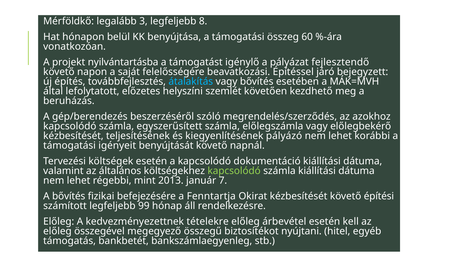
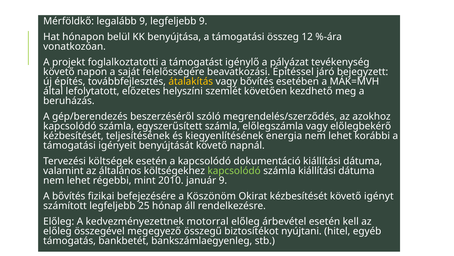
legalább 3: 3 -> 9 (143, 21)
legfeljebb 8: 8 -> 9 (203, 21)
60: 60 -> 12 (307, 37)
nyilvántartásba: nyilvántartásba -> foglalkoztatotti (123, 62)
fejlesztendő: fejlesztendő -> tevékenység (340, 62)
átalakítás colour: light blue -> yellow (191, 81)
pályázó: pályázó -> energia (284, 136)
2013: 2013 -> 2010 (171, 180)
január 7: 7 -> 9 (223, 180)
Fenntartja: Fenntartja -> Köszönöm (211, 196)
építési: építési -> igényt (379, 196)
99: 99 -> 25 (144, 205)
tételekre: tételekre -> motorral (208, 221)
